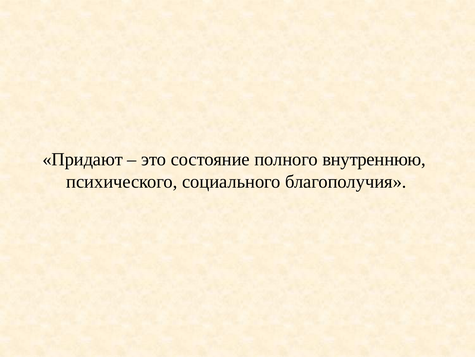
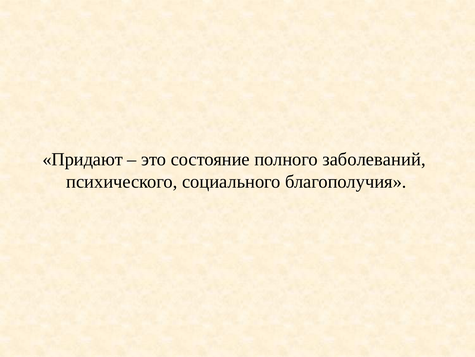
внутреннюю: внутреннюю -> заболеваний (374, 159)
